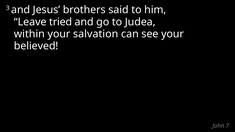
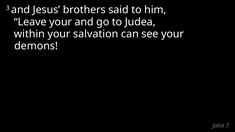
Leave tried: tried -> your (61, 22)
believed: believed -> demons (36, 46)
